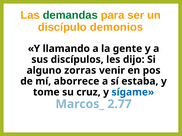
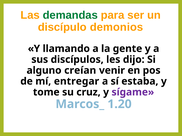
zorras: zorras -> creían (80, 71)
aborrece: aborrece -> entregar (77, 82)
sígame colour: blue -> purple (133, 92)
2.77: 2.77 -> 1.20 (120, 104)
